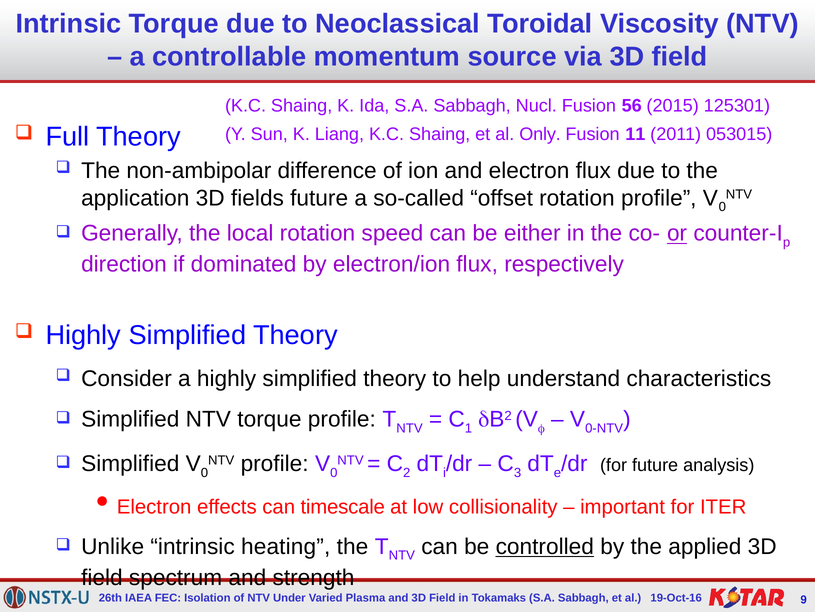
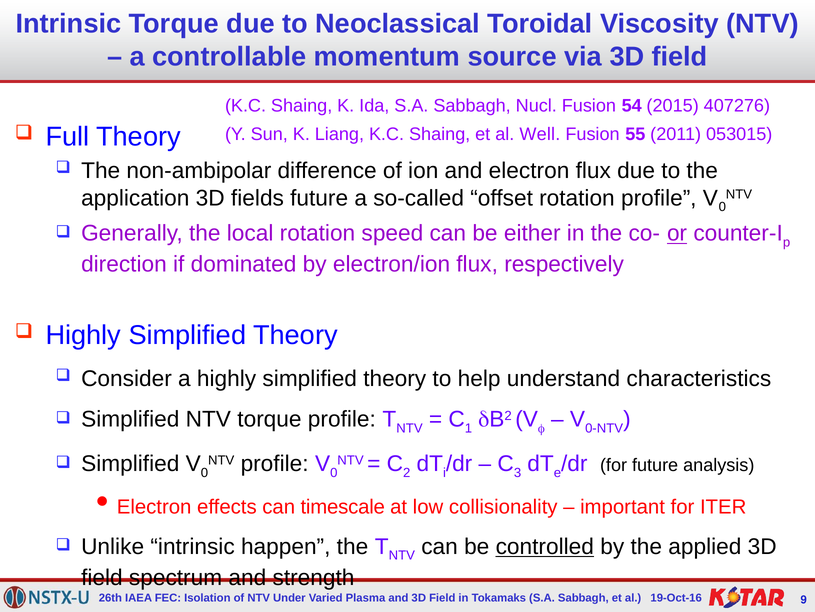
56: 56 -> 54 (632, 106)
125301: 125301 -> 407276 (737, 106)
Only: Only -> Well (540, 134)
11: 11 -> 55 (635, 134)
heating: heating -> happen (286, 546)
